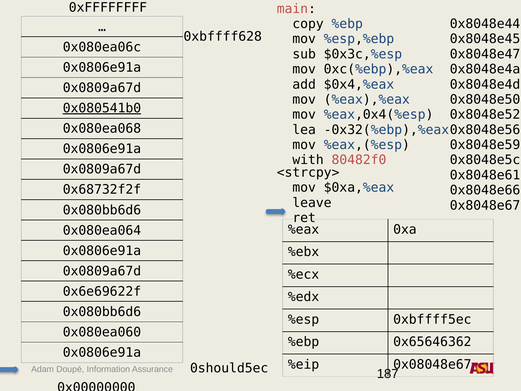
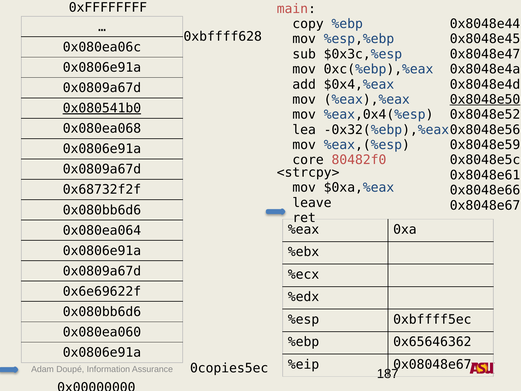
0x8048e50 underline: none -> present (485, 99)
with: with -> core (308, 160)
0should5ec: 0should5ec -> 0copies5ec (229, 368)
